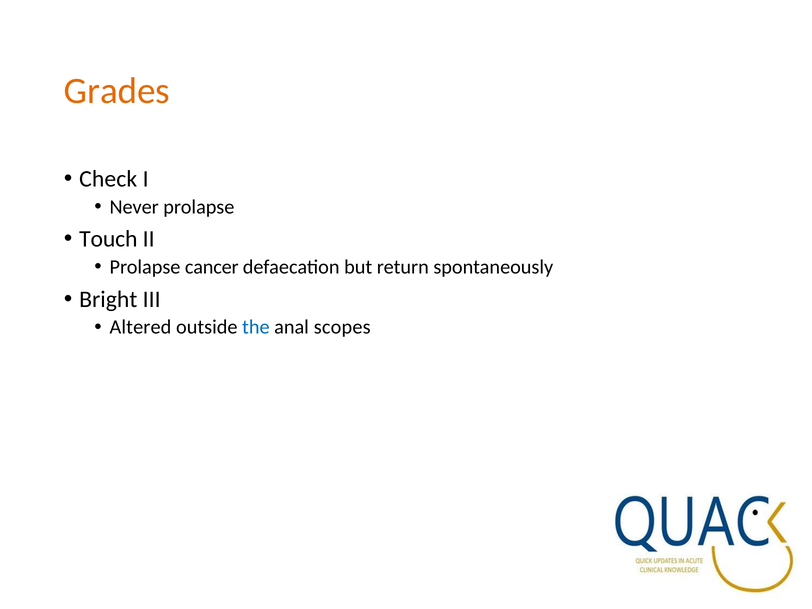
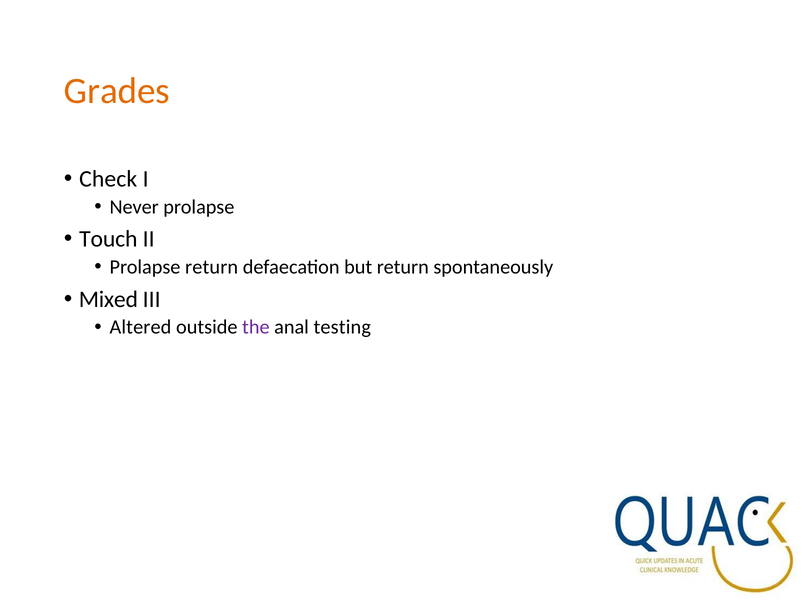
Prolapse cancer: cancer -> return (212, 267)
Bright: Bright -> Mixed (108, 299)
the colour: blue -> purple (256, 327)
scopes: scopes -> testing (342, 327)
